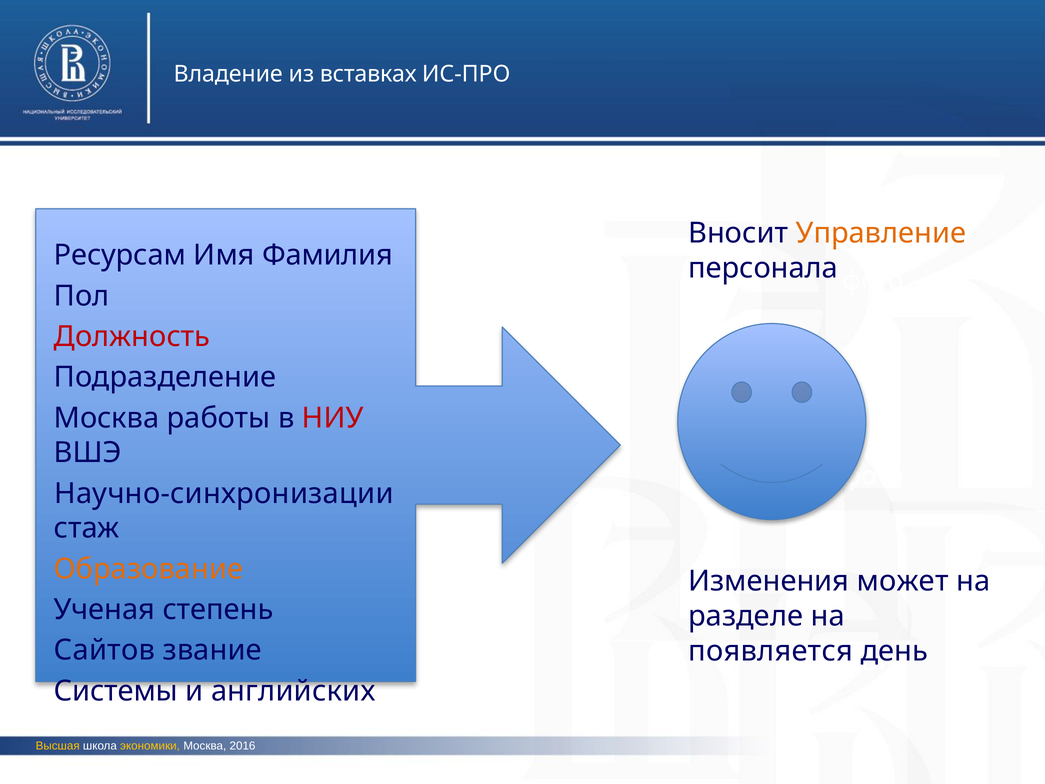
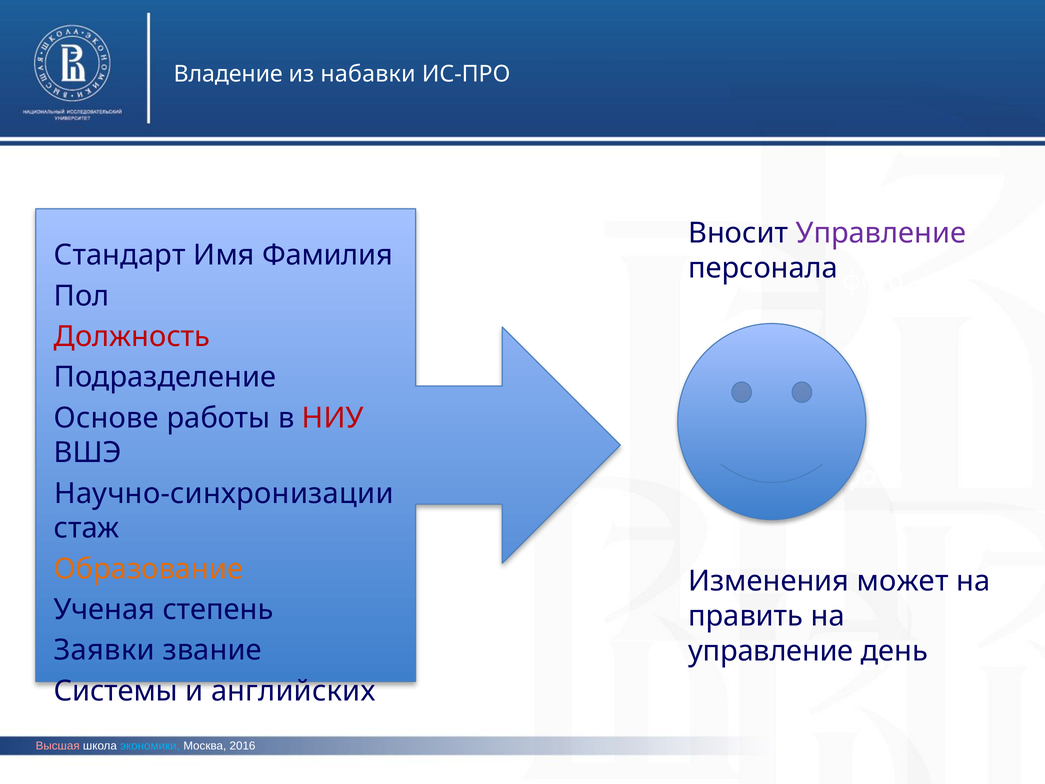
вставках: вставках -> набавки (368, 74)
Управление colour: orange -> purple (881, 233)
Ресурсам: Ресурсам -> Стандарт (120, 255)
Москва: Москва -> Основе (106, 418)
разделе: разделе -> править (746, 616)
Сайтов: Сайтов -> Заявки (104, 650)
появляется: появляется -> управление (771, 651)
Высшая colour: yellow -> pink (58, 746)
экономики colour: yellow -> light blue (150, 746)
